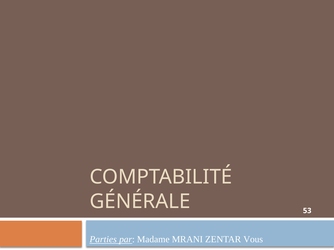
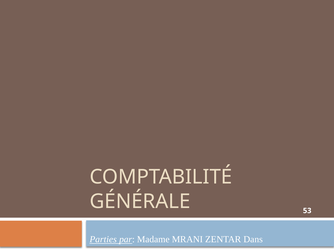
Vous: Vous -> Dans (253, 240)
